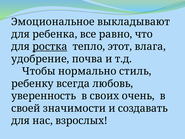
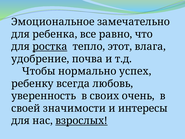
выкладывают: выкладывают -> замечательно (134, 22)
стиль: стиль -> успех (135, 71)
создавать: создавать -> интересы (143, 108)
взрослых underline: none -> present (81, 120)
